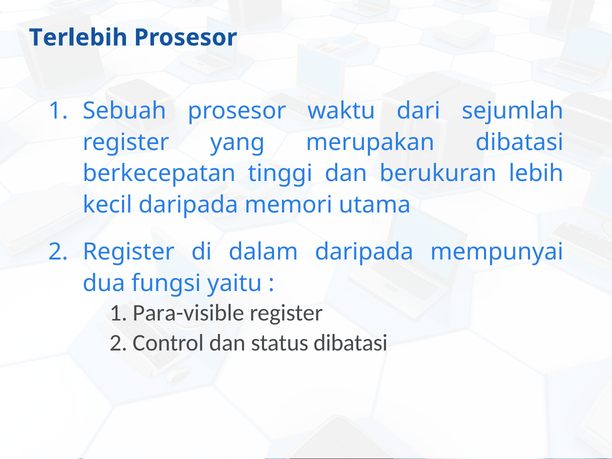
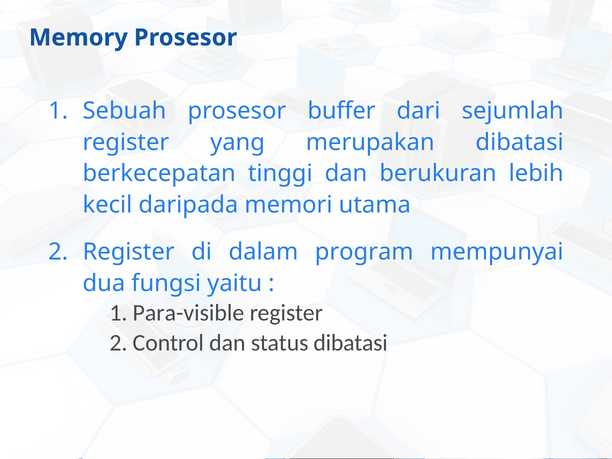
Terlebih: Terlebih -> Memory (78, 38)
waktu: waktu -> buffer (341, 111)
dalam daripada: daripada -> program (364, 252)
